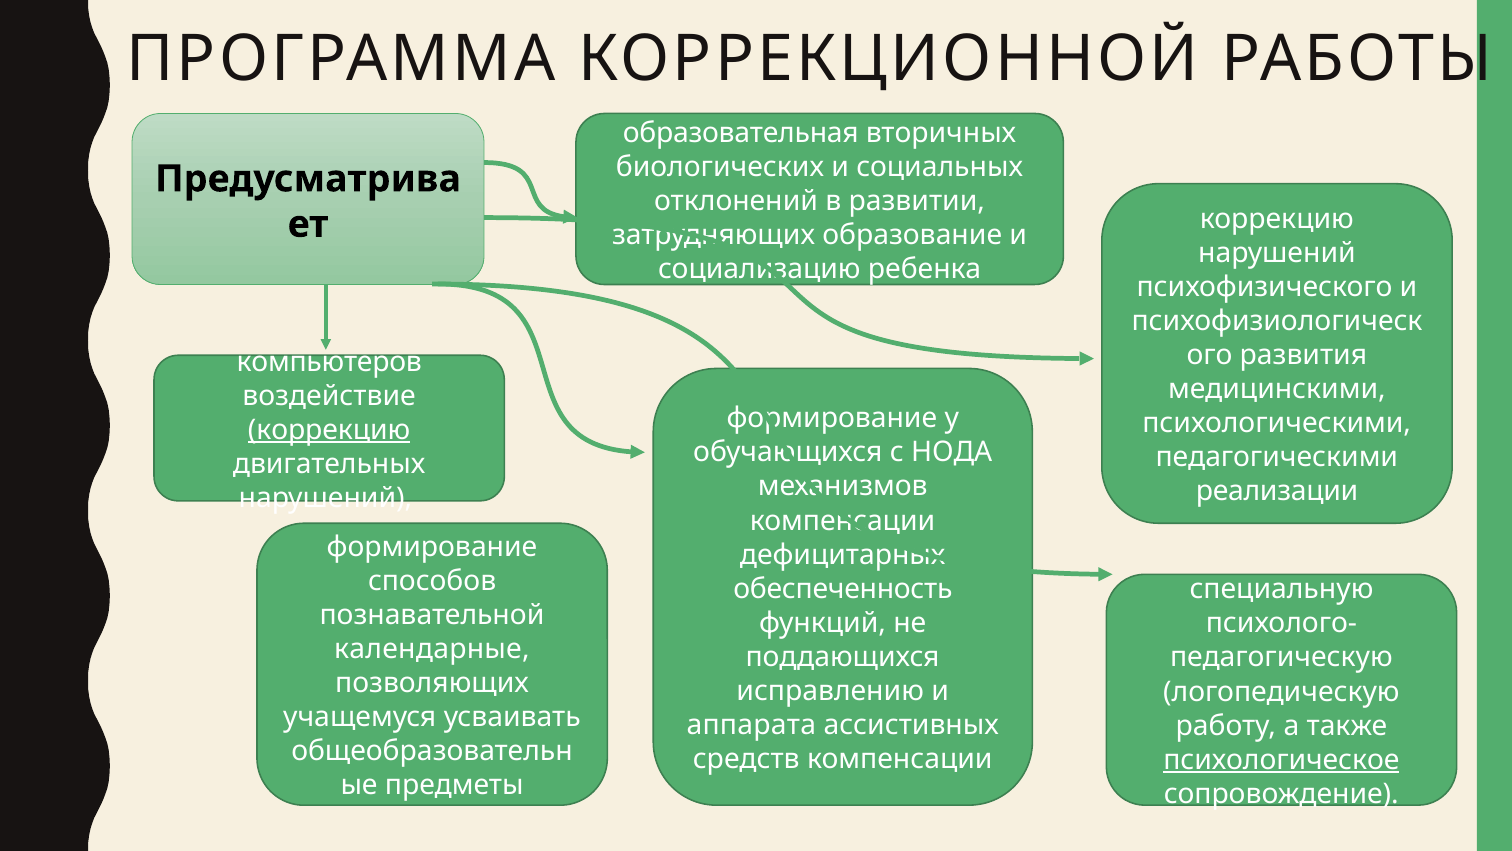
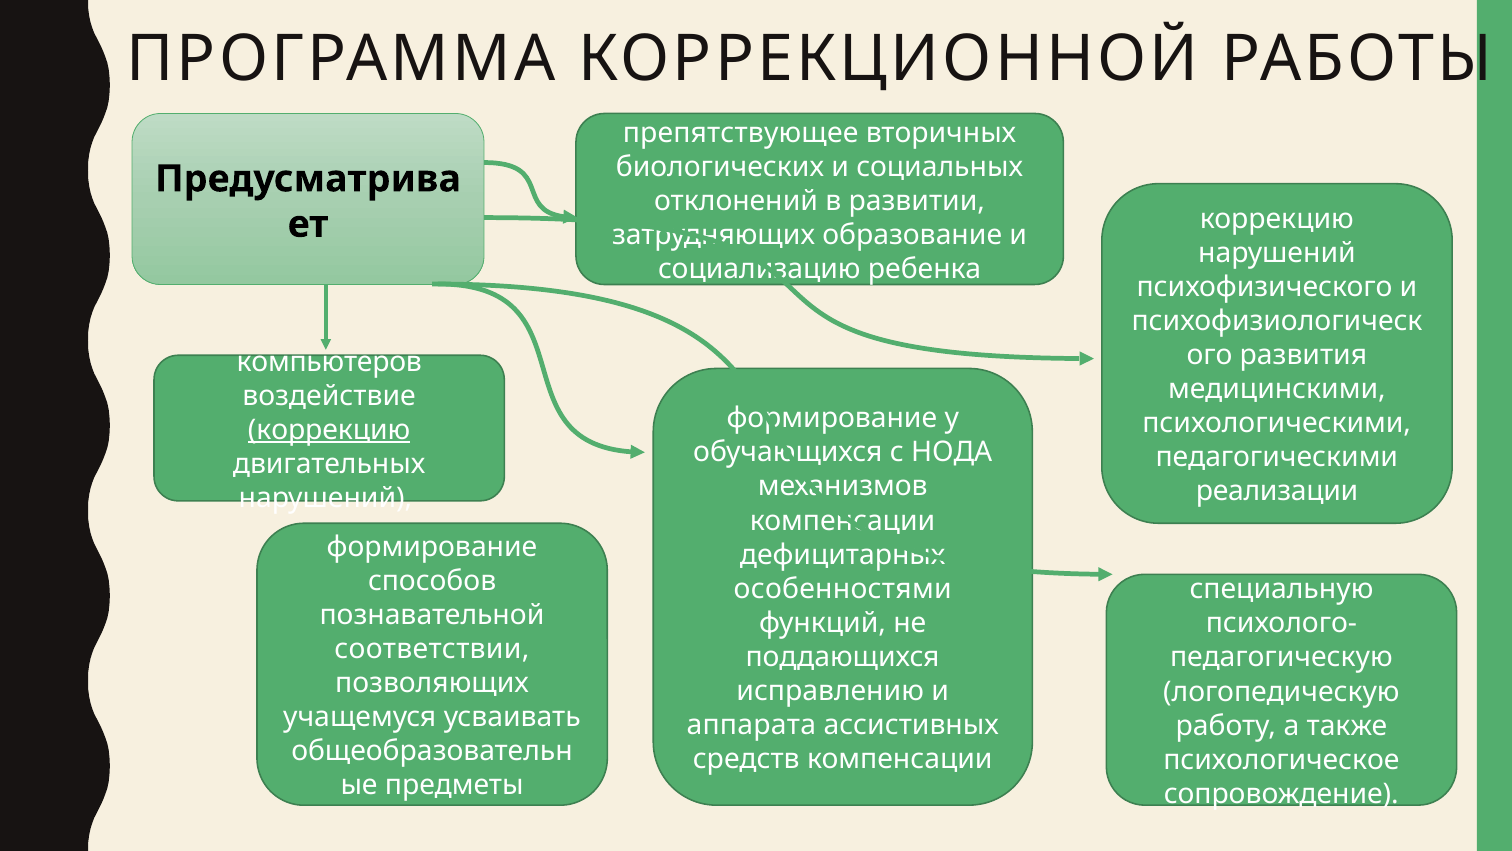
образовательная: образовательная -> препятствующее (741, 133)
обеспеченность: обеспеченность -> особенностями (843, 588)
календарные: календарные -> соответствии (432, 649)
психологическое underline: present -> none (1281, 759)
